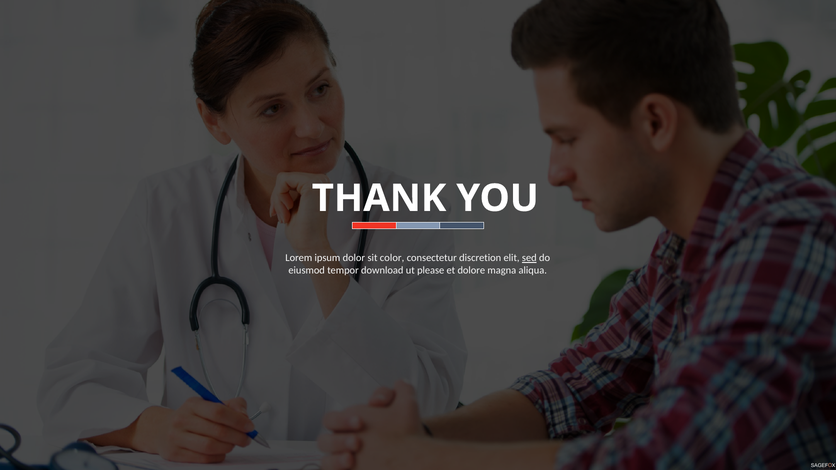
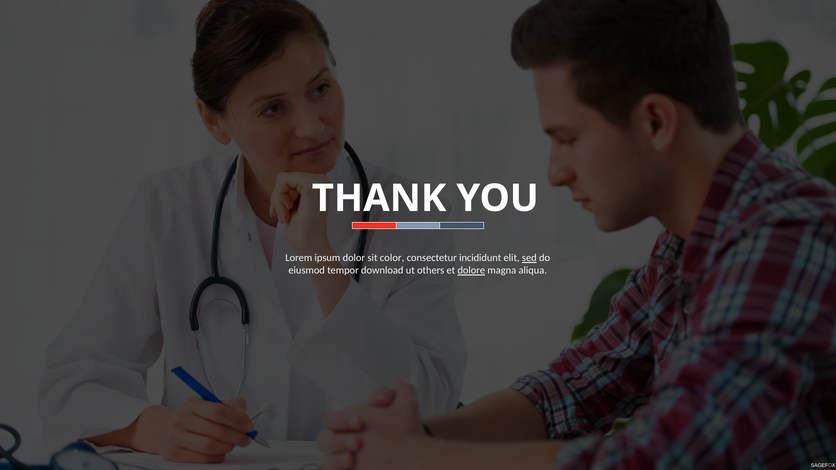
discretion: discretion -> incididunt (480, 258)
please: please -> others (431, 271)
dolore underline: none -> present (471, 271)
